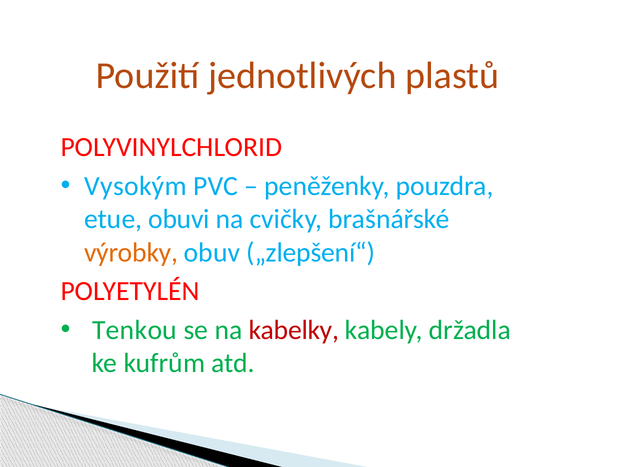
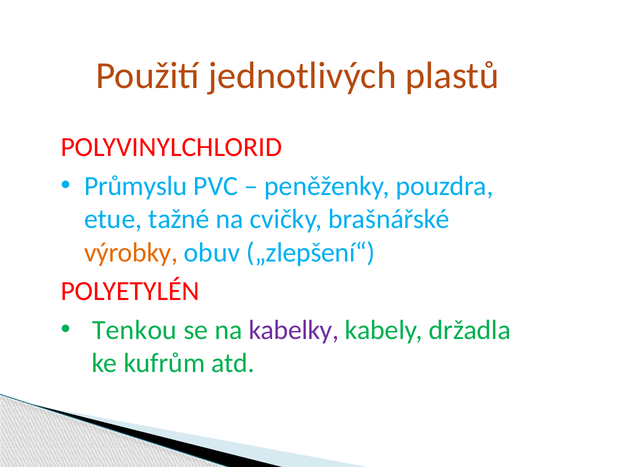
Vysokým: Vysokým -> Průmyslu (136, 186)
obuvi: obuvi -> tažné (179, 219)
kabelky colour: red -> purple (294, 330)
